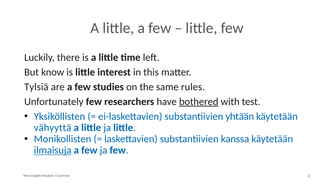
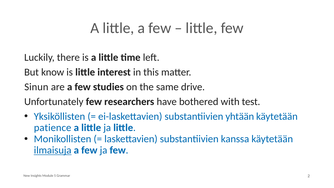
Tylsiä: Tylsiä -> Sinun (36, 87)
rules: rules -> drive (193, 87)
bothered underline: present -> none (199, 102)
vähyyttä: vähyyttä -> patience (53, 128)
